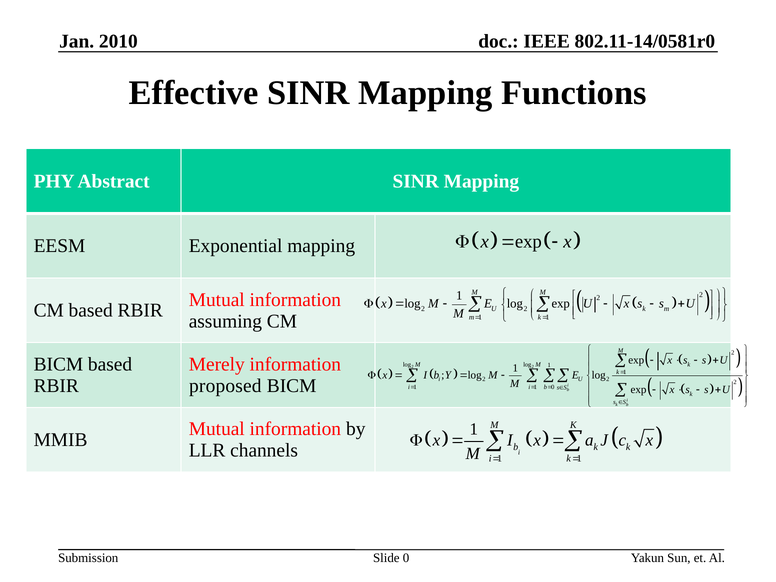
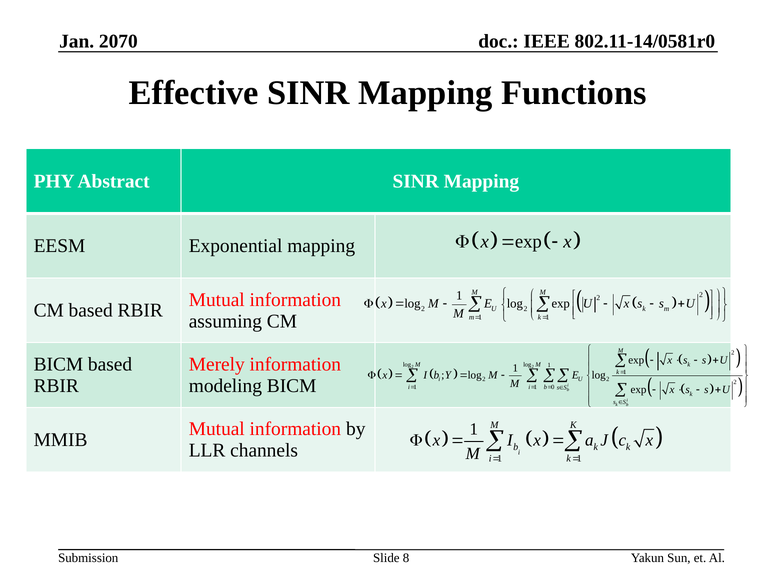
2010: 2010 -> 2070 (118, 42)
proposed: proposed -> modeling (225, 386)
Slide 0: 0 -> 8 (406, 558)
